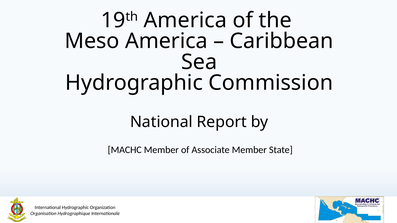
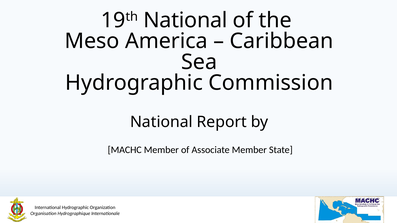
America: America -> National (185, 20)
